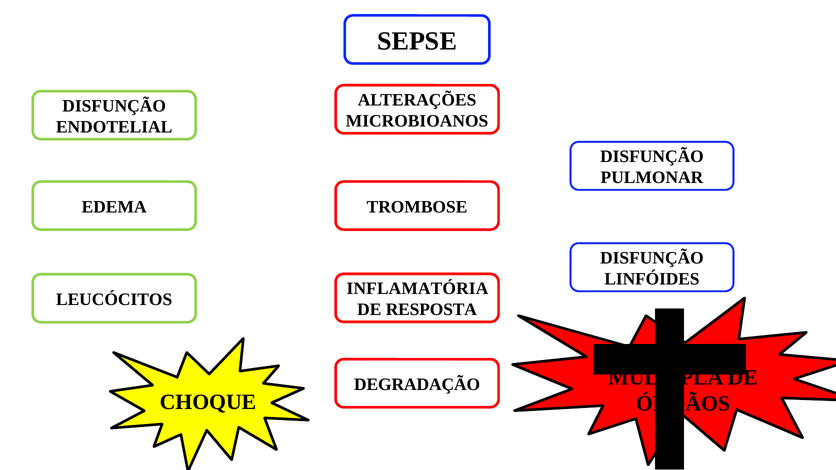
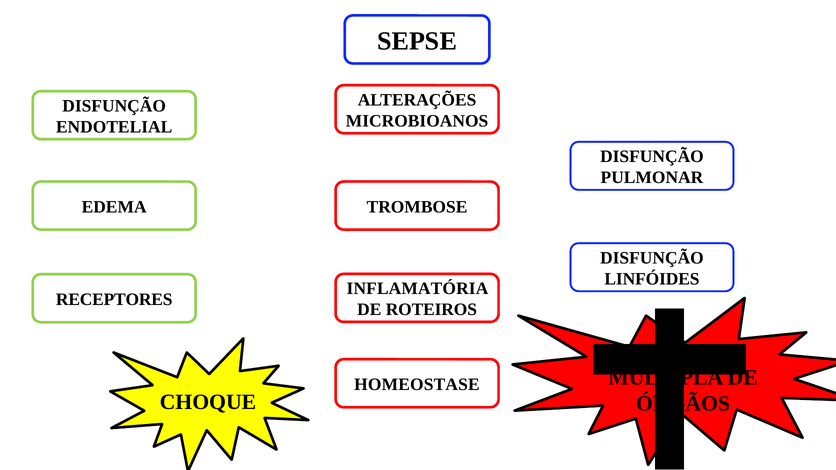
LEUCÓCITOS: LEUCÓCITOS -> RECEPTORES (114, 300)
RESPOSTA: RESPOSTA -> ROTEIROS (431, 310)
DEGRADAÇÃO: DEGRADAÇÃO -> HOMEOSTASE (417, 385)
